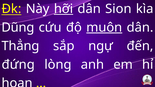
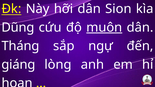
hỡi underline: present -> none (64, 9)
Thẳng: Thẳng -> Tháng (20, 46)
đứng: đứng -> giáng (18, 65)
